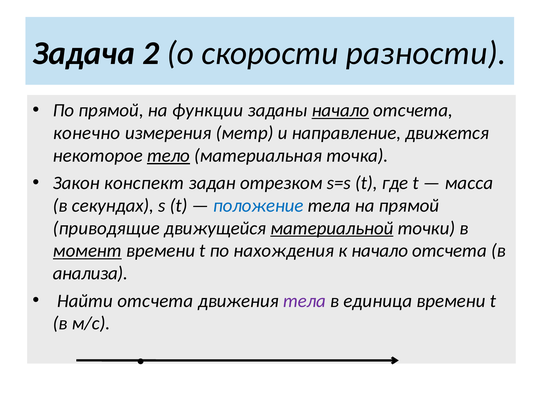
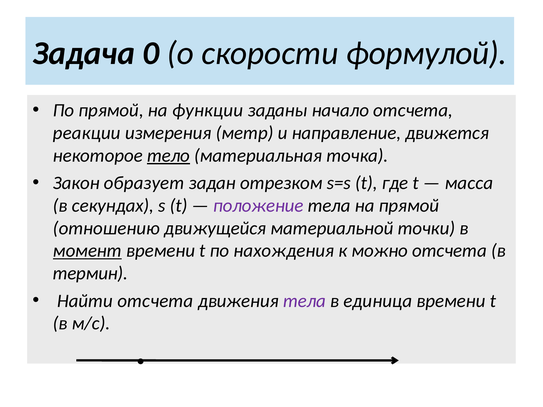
2: 2 -> 0 (151, 53)
разности: разности -> формулой (426, 53)
начало underline: present -> none (340, 110)
конечно: конечно -> реакции (87, 133)
конспект: конспект -> образует (144, 183)
положение colour: blue -> purple (258, 206)
приводящие: приводящие -> отношению (106, 228)
материальной underline: present -> none (332, 228)
к начало: начало -> можно (380, 251)
анализа: анализа -> термин (90, 274)
